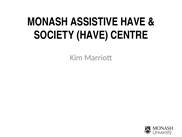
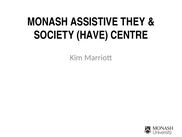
ASSISTIVE HAVE: HAVE -> THEY (133, 22)
